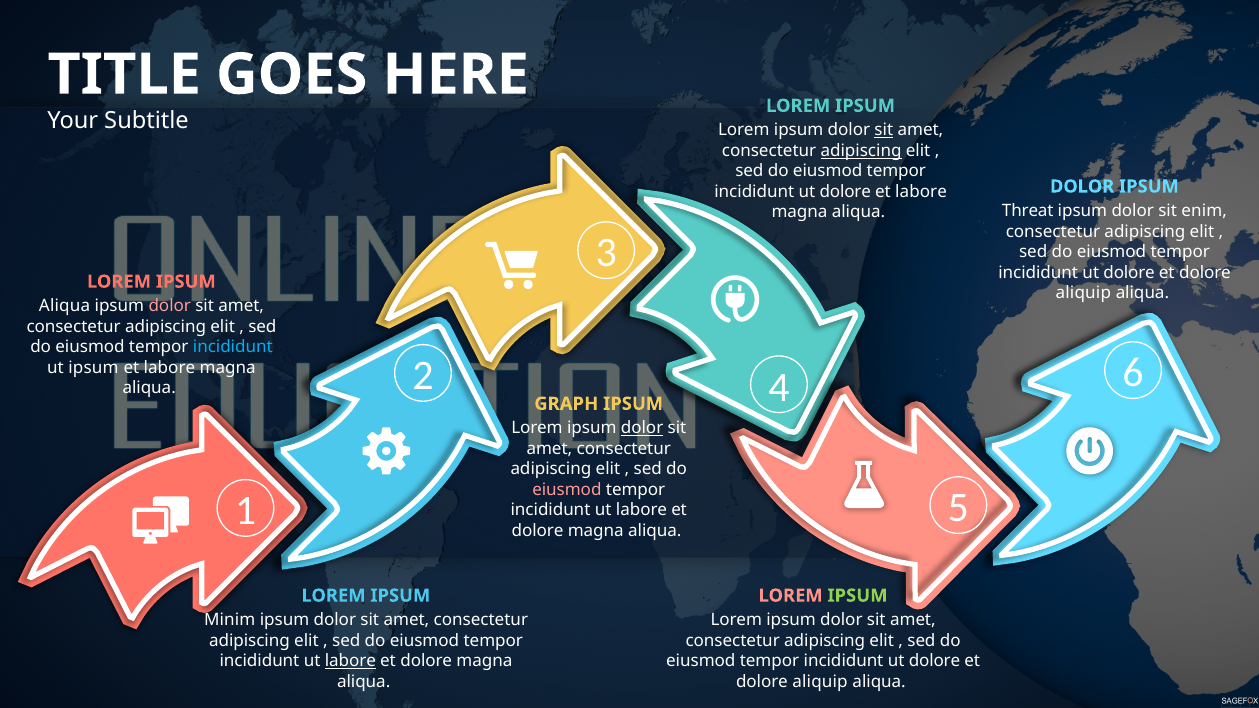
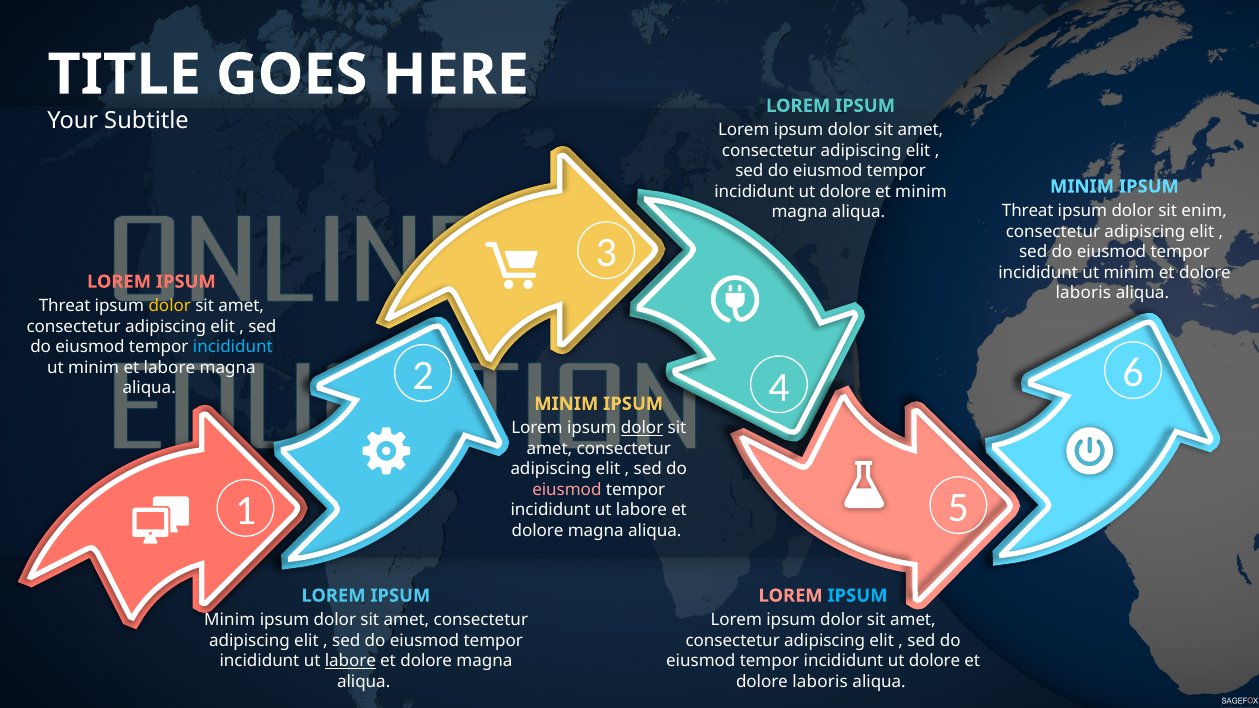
sit underline: present -> none (884, 130)
adipiscing underline: present -> none (861, 151)
DOLOR: DOLOR -> MINIM (1082, 187)
labore: labore -> minim (921, 192)
dolore: dolore -> minim (1129, 273)
aliquip: aliquip -> laboris (1083, 293)
Aliqua: Aliqua -> Threat (65, 306)
dolor colour: pink -> yellow (170, 306)
ipsum: ipsum -> minim (94, 368)
GRAPH: GRAPH -> MINIM (566, 404)
IPSUM colour: light green -> light blue (857, 596)
aliquip: aliquip -> laboris (820, 682)
